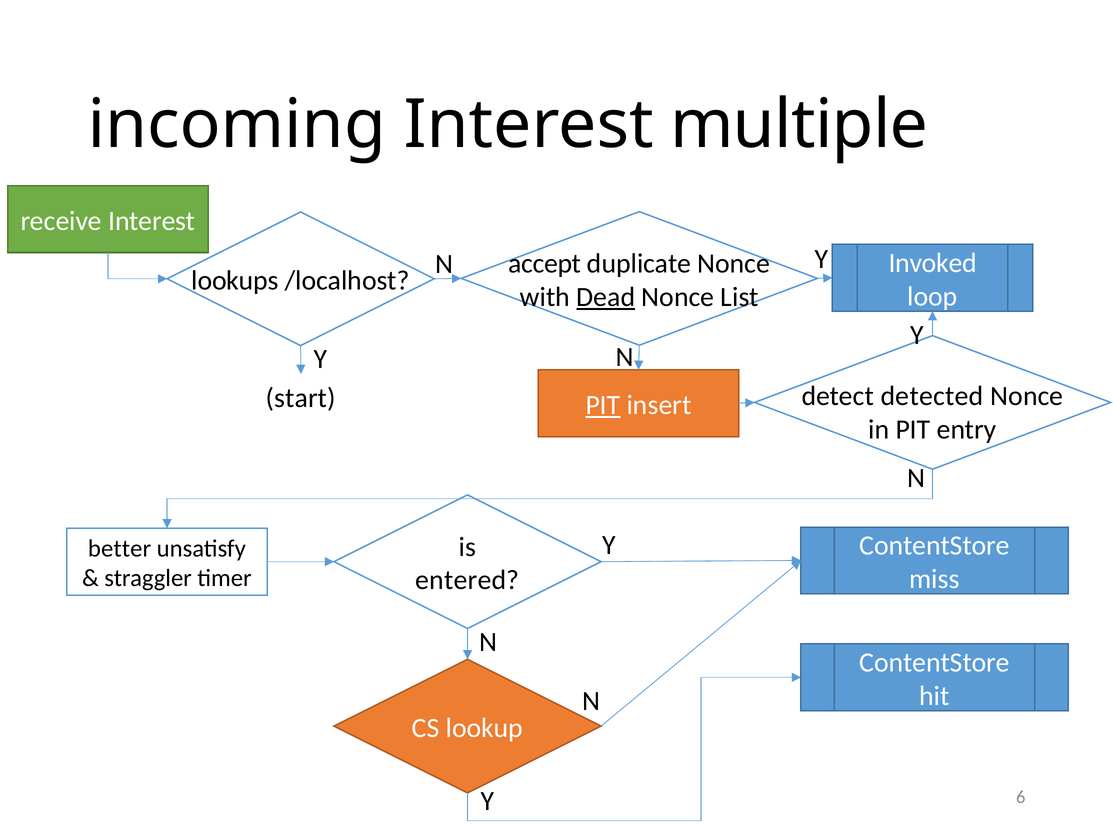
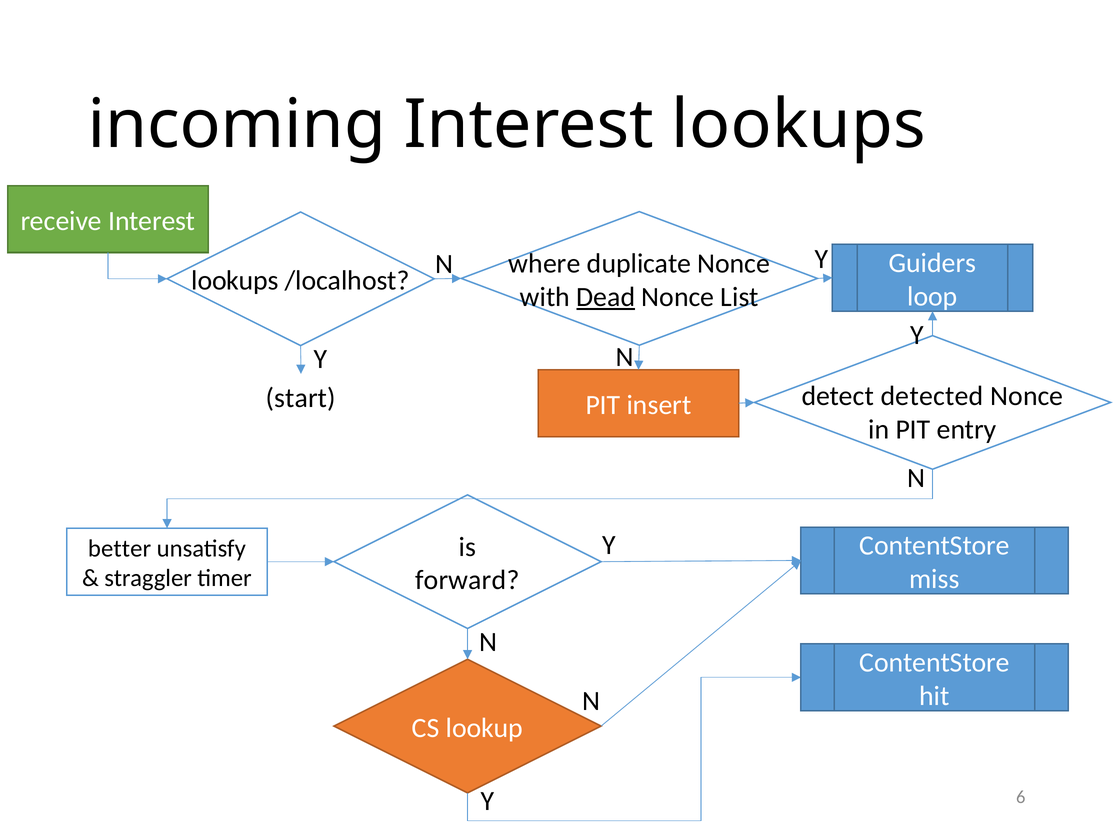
Interest multiple: multiple -> lookups (799, 125)
Invoked: Invoked -> Guiders (933, 263)
accept: accept -> where (544, 264)
PIT underline: present -> none (603, 405)
entered: entered -> forward (467, 580)
